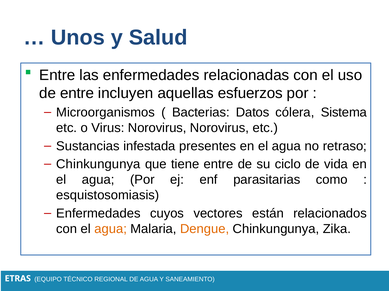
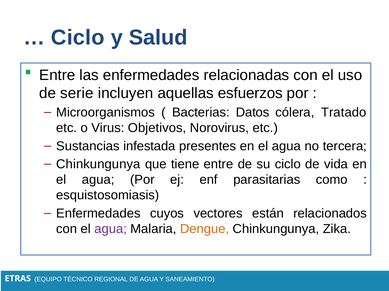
Unos: Unos -> Ciclo (78, 37)
de entre: entre -> serie (77, 93)
Sistema: Sistema -> Tratado (344, 113)
Virus Norovirus: Norovirus -> Objetivos (157, 128)
retraso: retraso -> tercera (345, 146)
agua colour: orange -> purple (111, 229)
